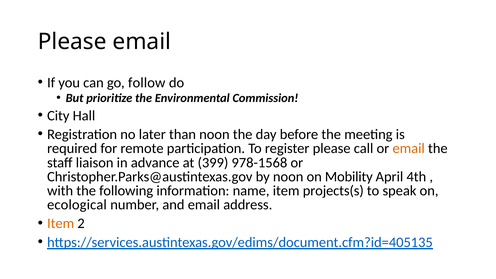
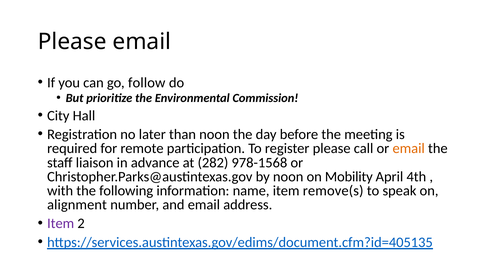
399: 399 -> 282 (213, 163)
projects(s: projects(s -> remove(s (333, 191)
ecological: ecological -> alignment (77, 205)
Item colour: orange -> purple (61, 224)
